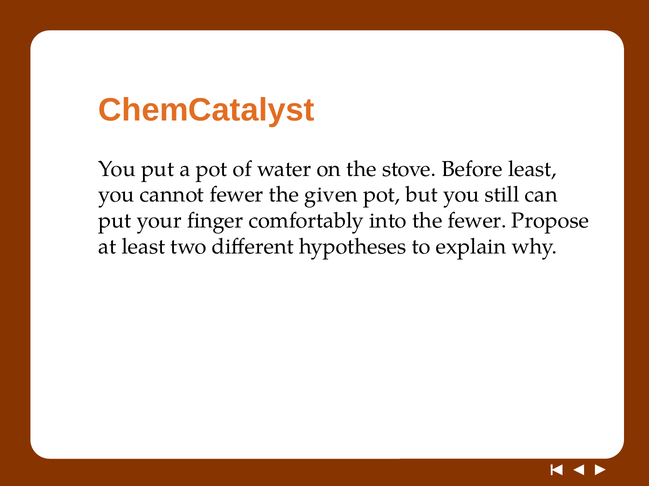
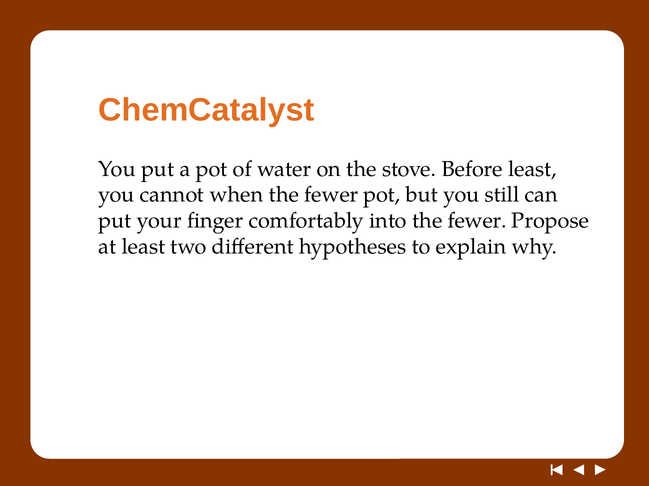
cannot fewer: fewer -> when (236, 195)
given: given -> fewer (331, 195)
